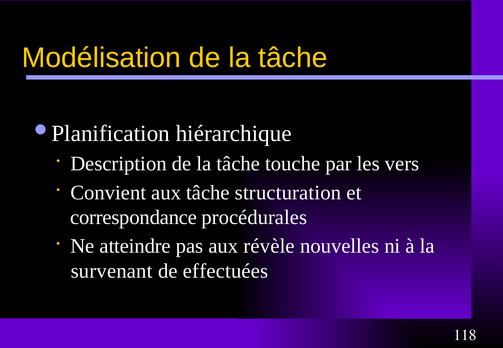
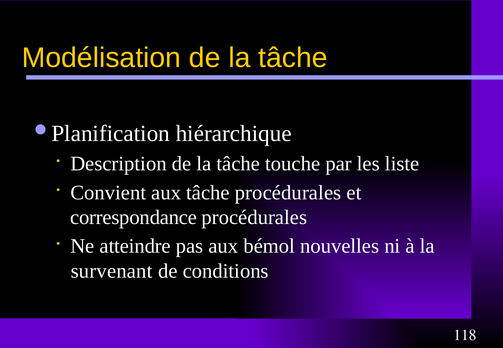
vers: vers -> liste (402, 164)
tâche structuration: structuration -> procédurales (288, 193)
révèle: révèle -> bémol (269, 246)
effectuées: effectuées -> conditions (226, 271)
